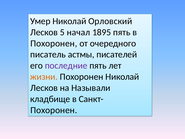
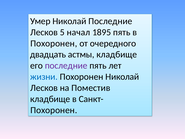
Николай Орловский: Орловский -> Последние (110, 21)
писатель: писатель -> двадцать (48, 54)
астмы писателей: писателей -> кладбище (117, 54)
жизни colour: orange -> blue (44, 77)
Называли: Называли -> Поместив (91, 88)
